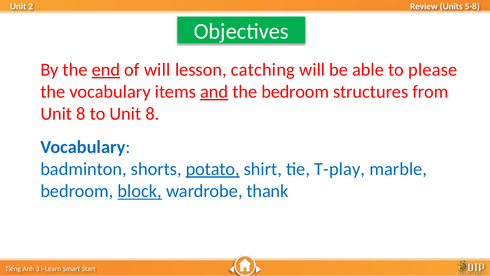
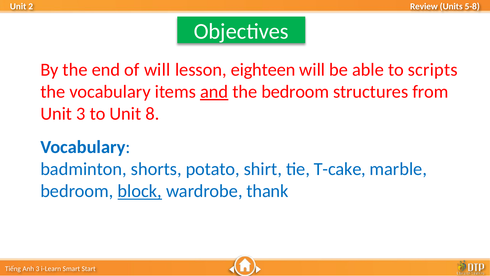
end underline: present -> none (106, 70)
catching: catching -> eighteen (263, 70)
please: please -> scripts (433, 70)
8: 8 -> 3 (81, 114)
potato underline: present -> none (213, 169)
T-play: T-play -> T-cake (340, 169)
